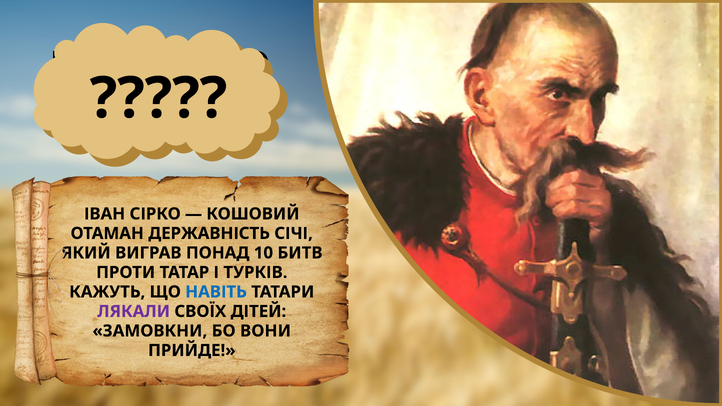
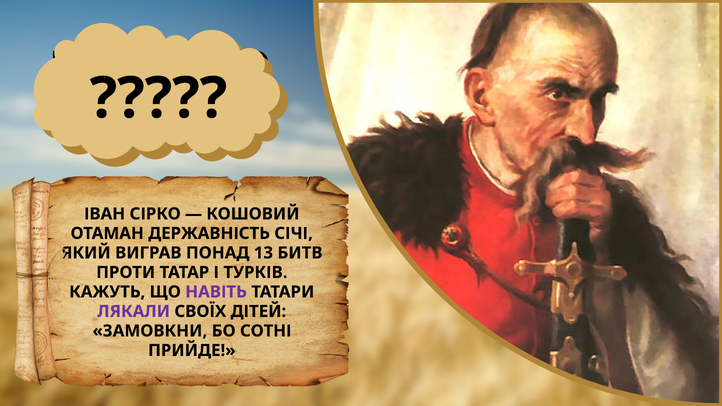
10: 10 -> 13 (263, 253)
НАВІТЬ colour: blue -> purple (216, 292)
ВОНИ: ВОНИ -> СОТНІ (266, 331)
